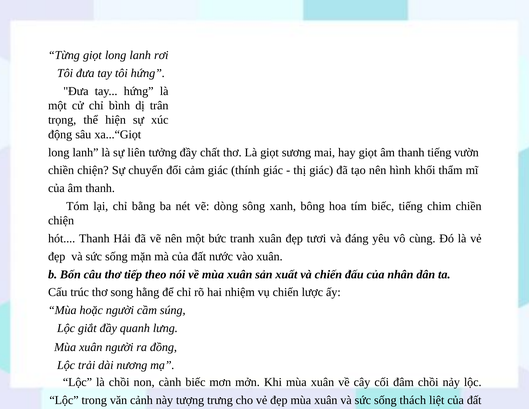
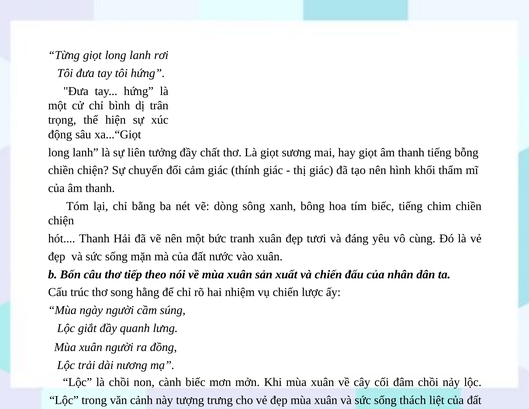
vườn: vườn -> bỗng (466, 152)
hoặc: hoặc -> ngày (91, 310)
